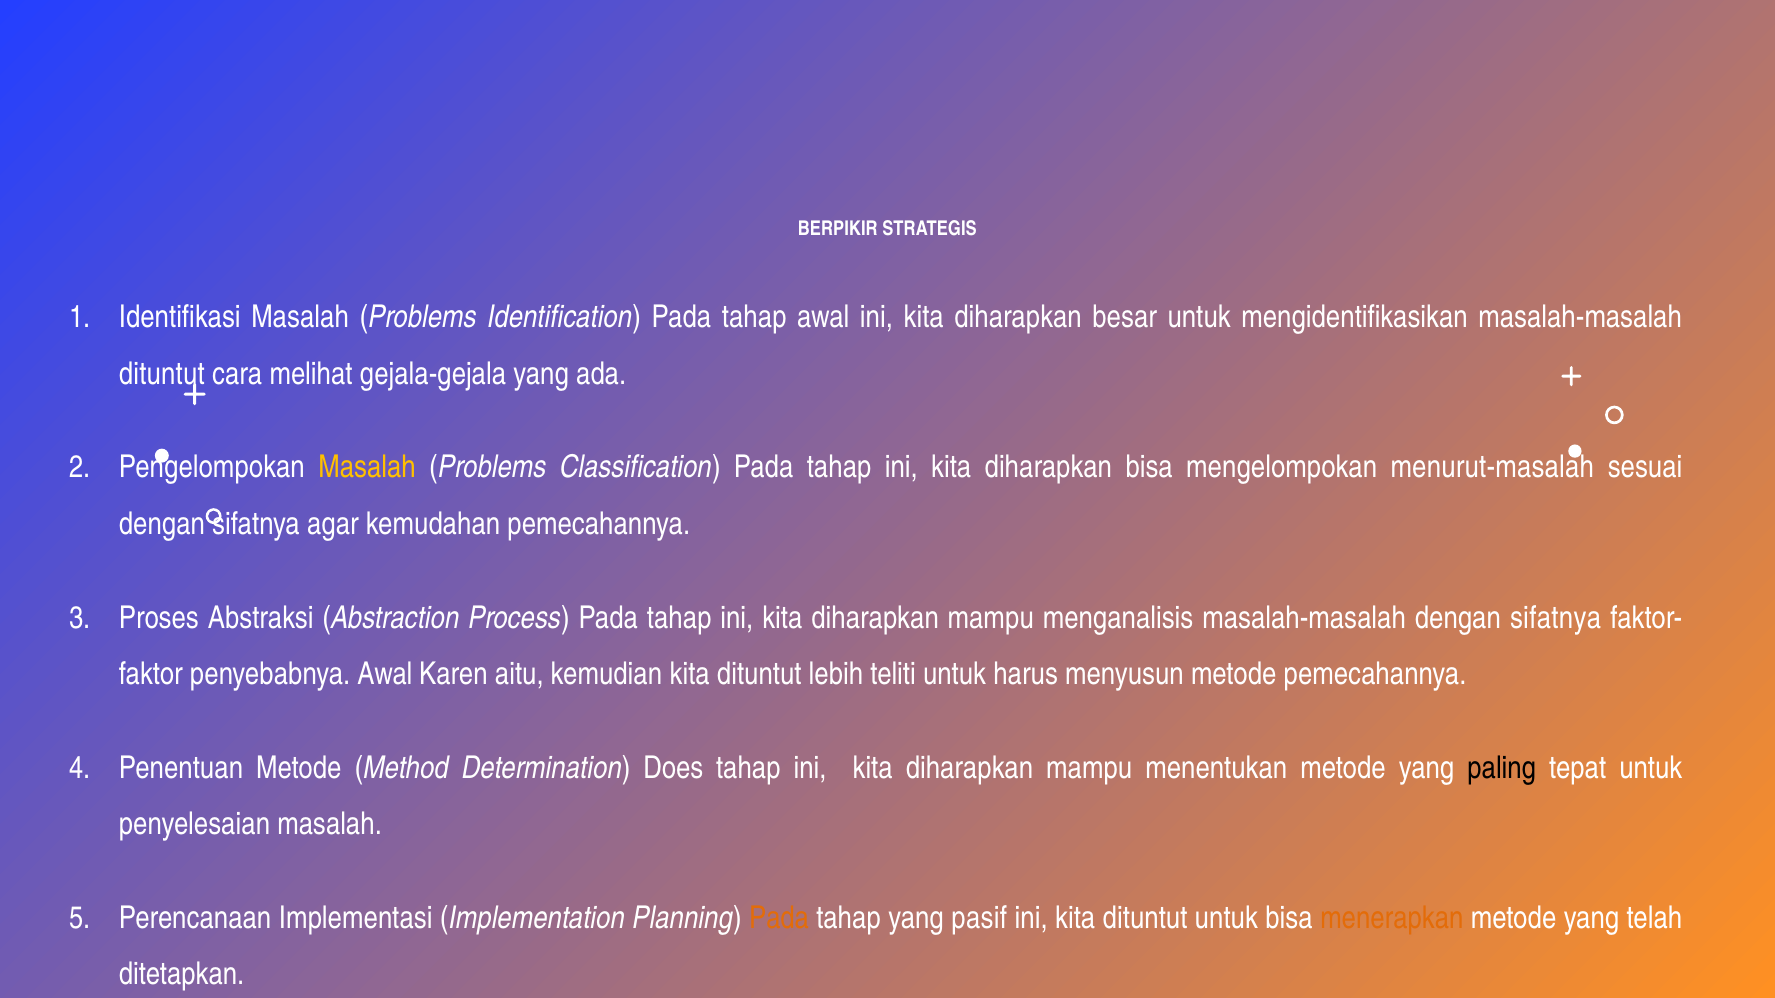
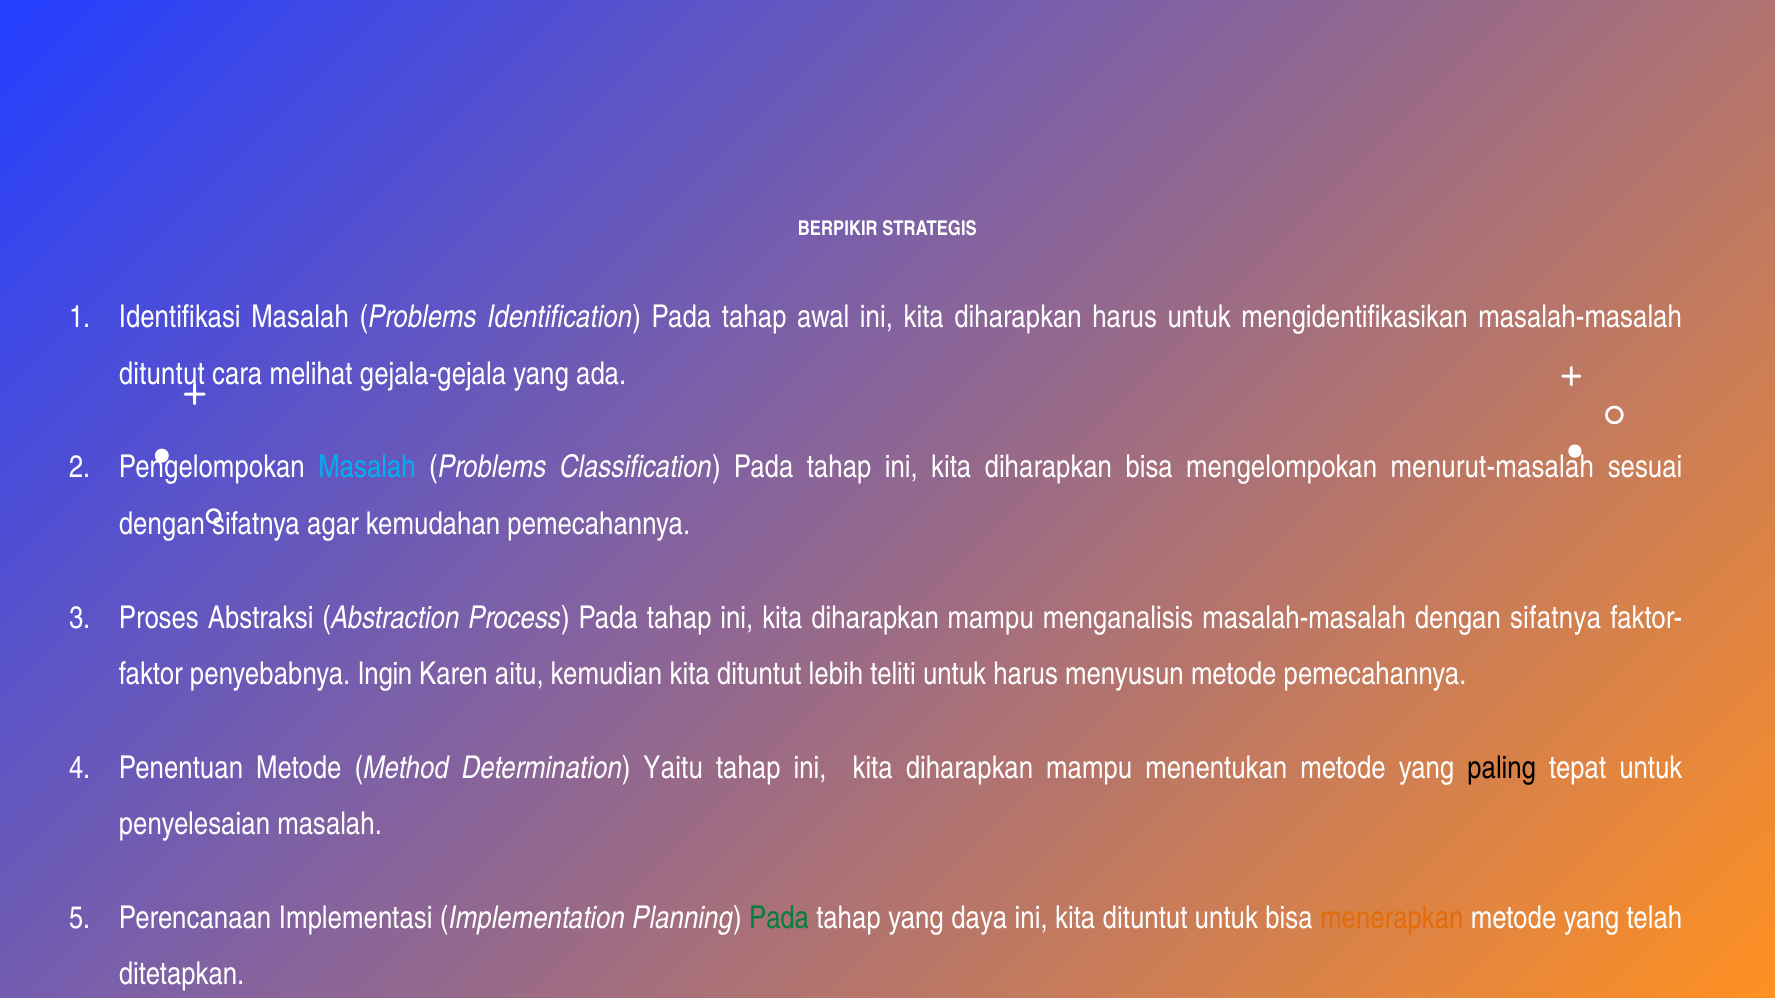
diharapkan besar: besar -> harus (1125, 318)
Masalah colour: yellow -> light blue (367, 468)
penyebabnya Awal: Awal -> Ingin (385, 675)
Does: Does -> Yaitu (673, 768)
Pada colour: orange -> green (779, 918)
pasif: pasif -> daya (979, 918)
